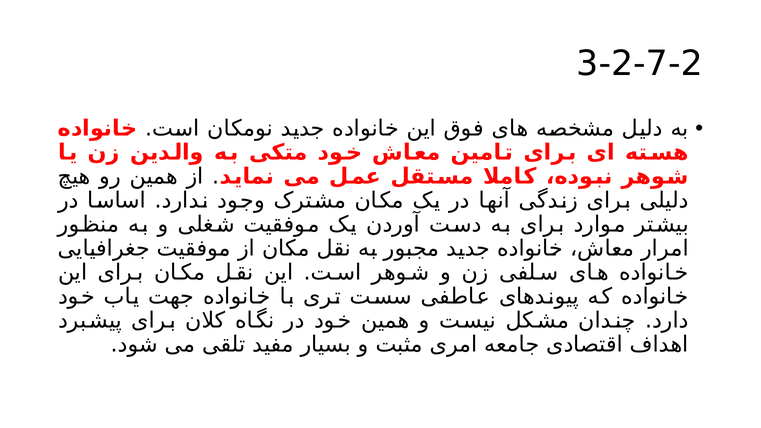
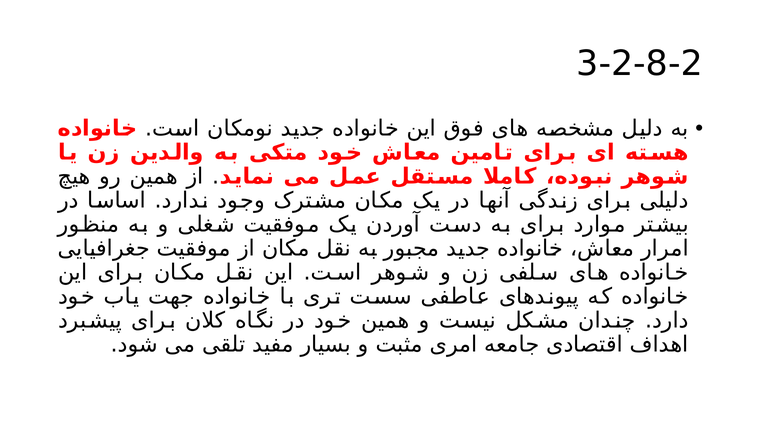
3-2-7-2: 3-2-7-2 -> 3-2-8-2 (640, 64)
